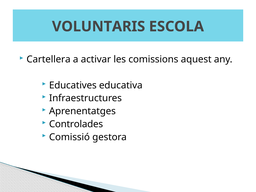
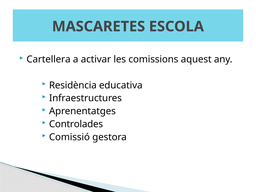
VOLUNTARIS: VOLUNTARIS -> MASCARETES (99, 26)
Educatives: Educatives -> Residència (73, 85)
